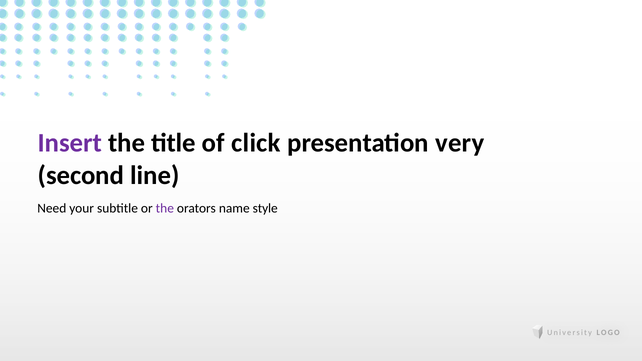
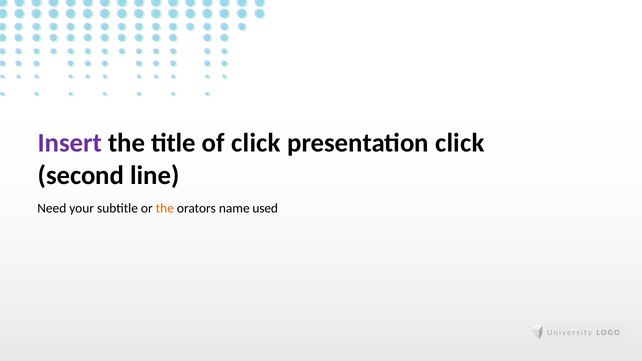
presentation very: very -> click (460, 143)
the colour: purple -> orange (165, 208)
style: style -> used (265, 208)
